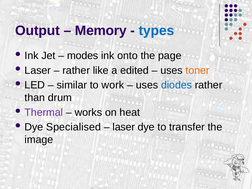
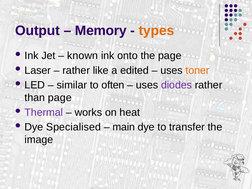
types colour: blue -> orange (156, 31)
modes: modes -> known (83, 56)
work: work -> often (113, 85)
diodes colour: blue -> purple (176, 85)
than drum: drum -> page (60, 98)
laser: laser -> main (124, 127)
